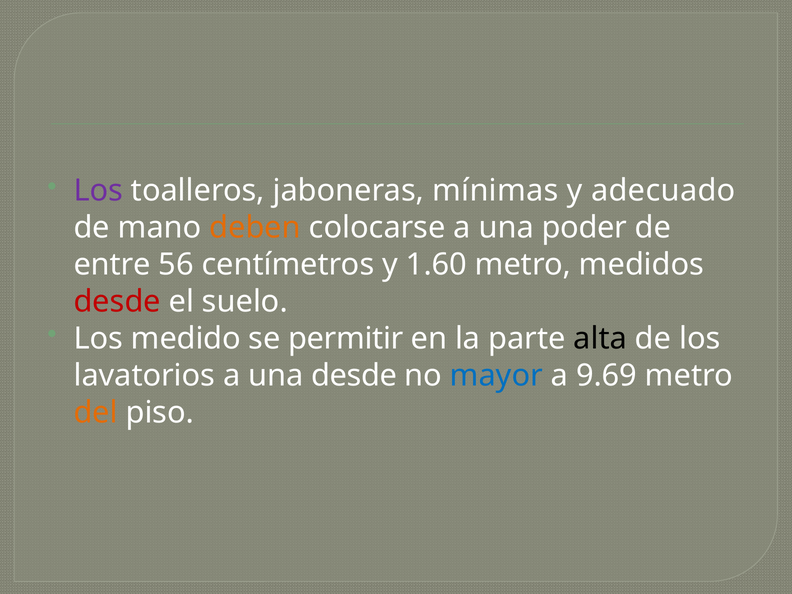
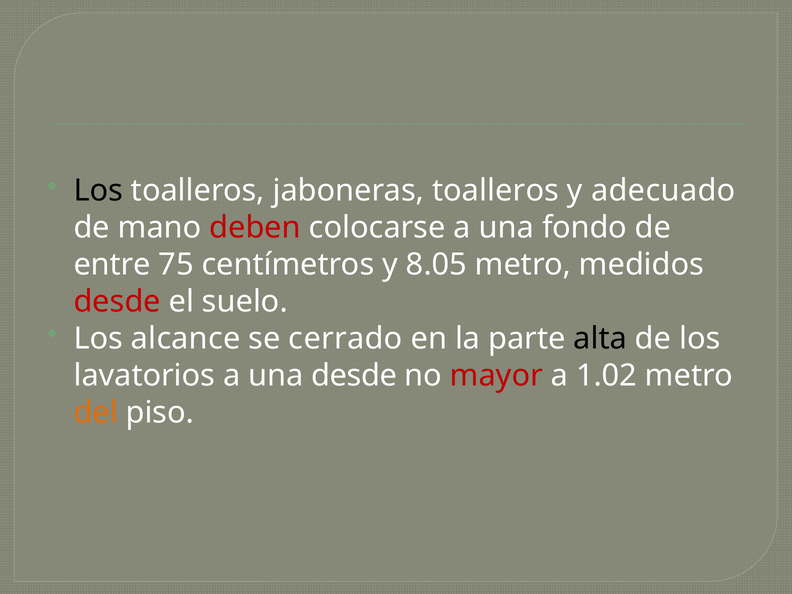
Los colour: purple -> black (98, 191)
jaboneras mínimas: mínimas -> toalleros (496, 191)
deben colour: orange -> red (255, 228)
poder: poder -> fondo (584, 228)
56: 56 -> 75 (176, 265)
1.60: 1.60 -> 8.05 (437, 265)
medido: medido -> alcance (186, 339)
permitir: permitir -> cerrado (345, 339)
mayor colour: blue -> red (496, 375)
9.69: 9.69 -> 1.02 (607, 375)
